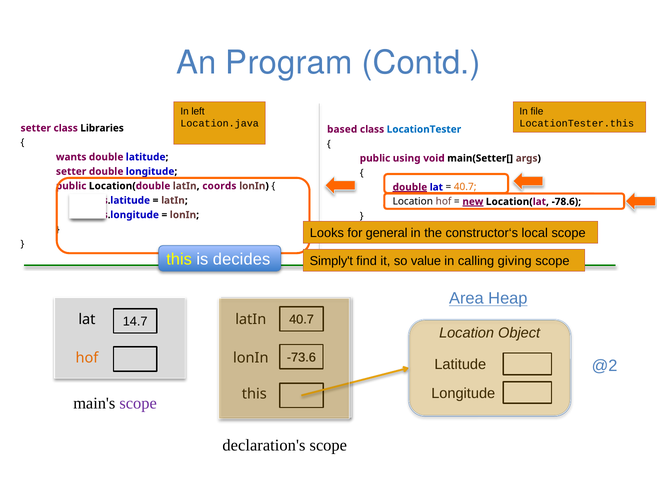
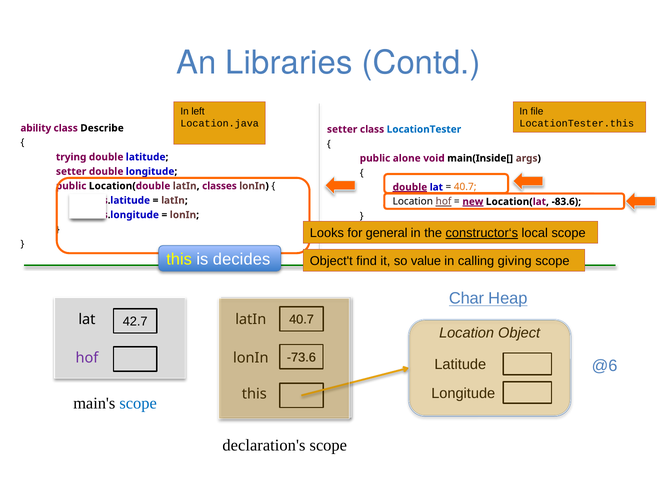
Program: Program -> Libraries (289, 63)
setter: setter -> ability (36, 128)
Libraries: Libraries -> Describe (102, 128)
based: based -> setter (342, 129)
wants: wants -> trying (71, 157)
using: using -> alone (407, 158)
main(Setter[: main(Setter[ -> main(Inside[ (480, 158)
coords: coords -> classes (219, 186)
hof underline: none -> present (444, 202)
-78.6: -78.6 -> -83.6 (566, 202)
constructor‘s underline: none -> present (482, 233)
Simply't: Simply't -> Object't (331, 261)
Area: Area -> Char (467, 298)
14.7: 14.7 -> 42.7 (135, 322)
hof colour: orange -> purple (87, 358)
@2: @2 -> @6 (605, 365)
scope colour: purple -> blue (138, 403)
